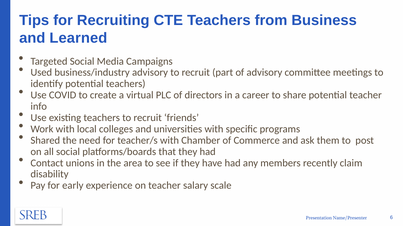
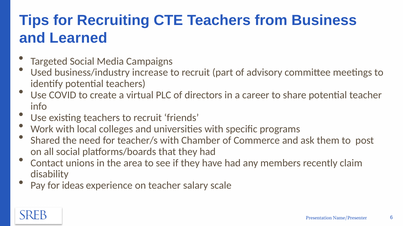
business/industry advisory: advisory -> increase (150, 73)
early: early -> ideas (73, 186)
